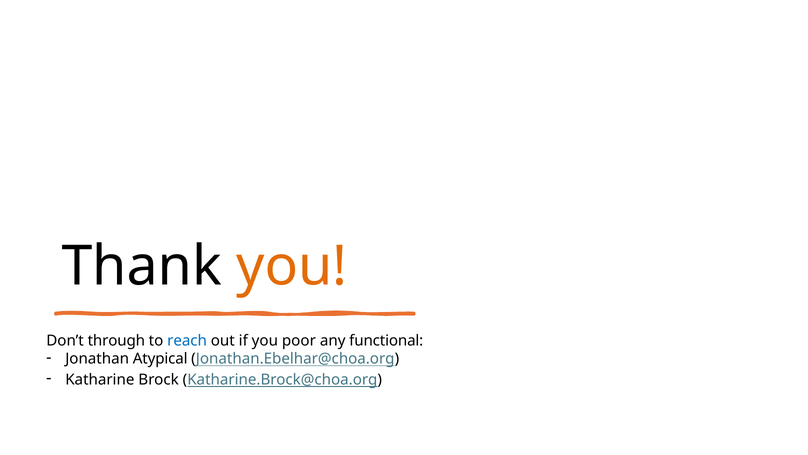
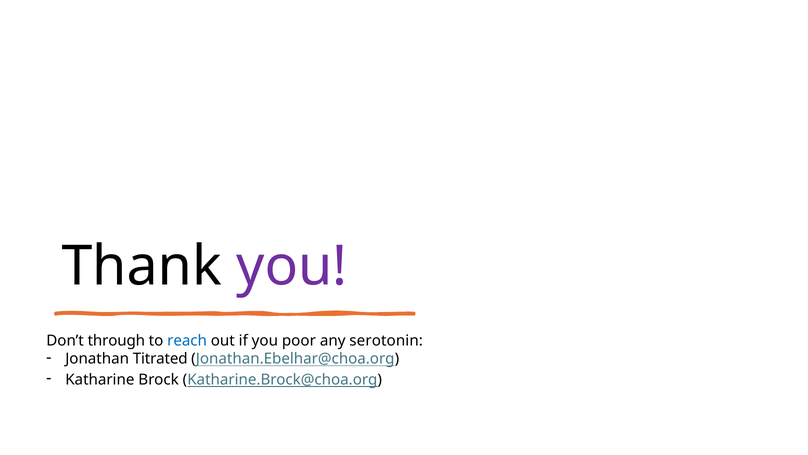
you colour: orange -> purple (292, 266)
functional: functional -> serotonin (386, 340)
Atypical: Atypical -> Titrated (160, 359)
